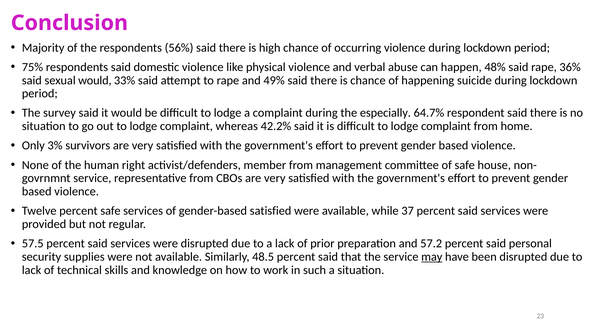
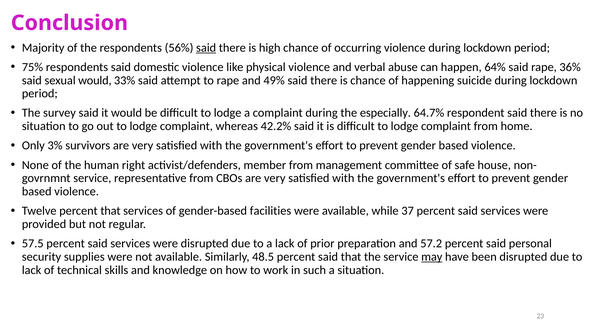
said underline: none -> present (206, 48)
48%: 48% -> 64% (495, 67)
percent safe: safe -> that (111, 211)
gender-based satisfied: satisfied -> facilities (271, 211)
